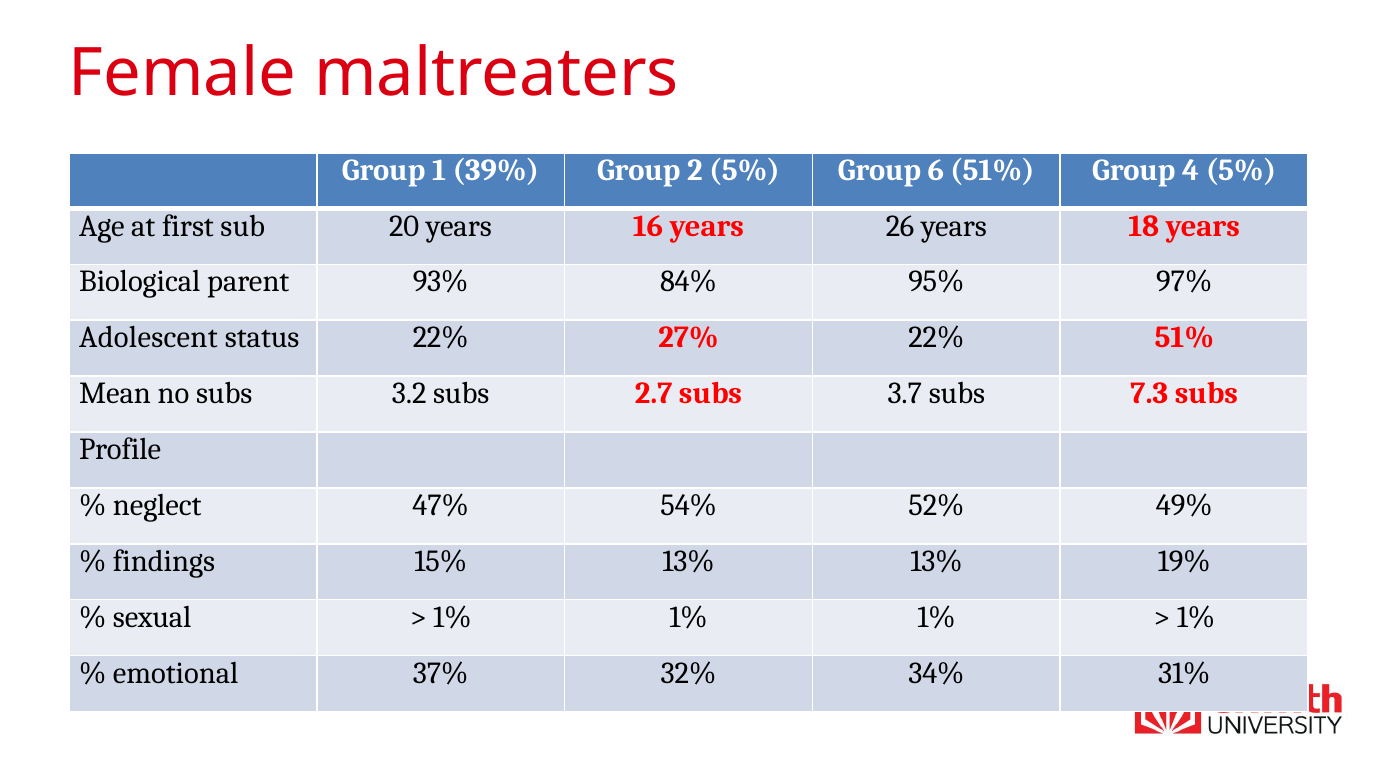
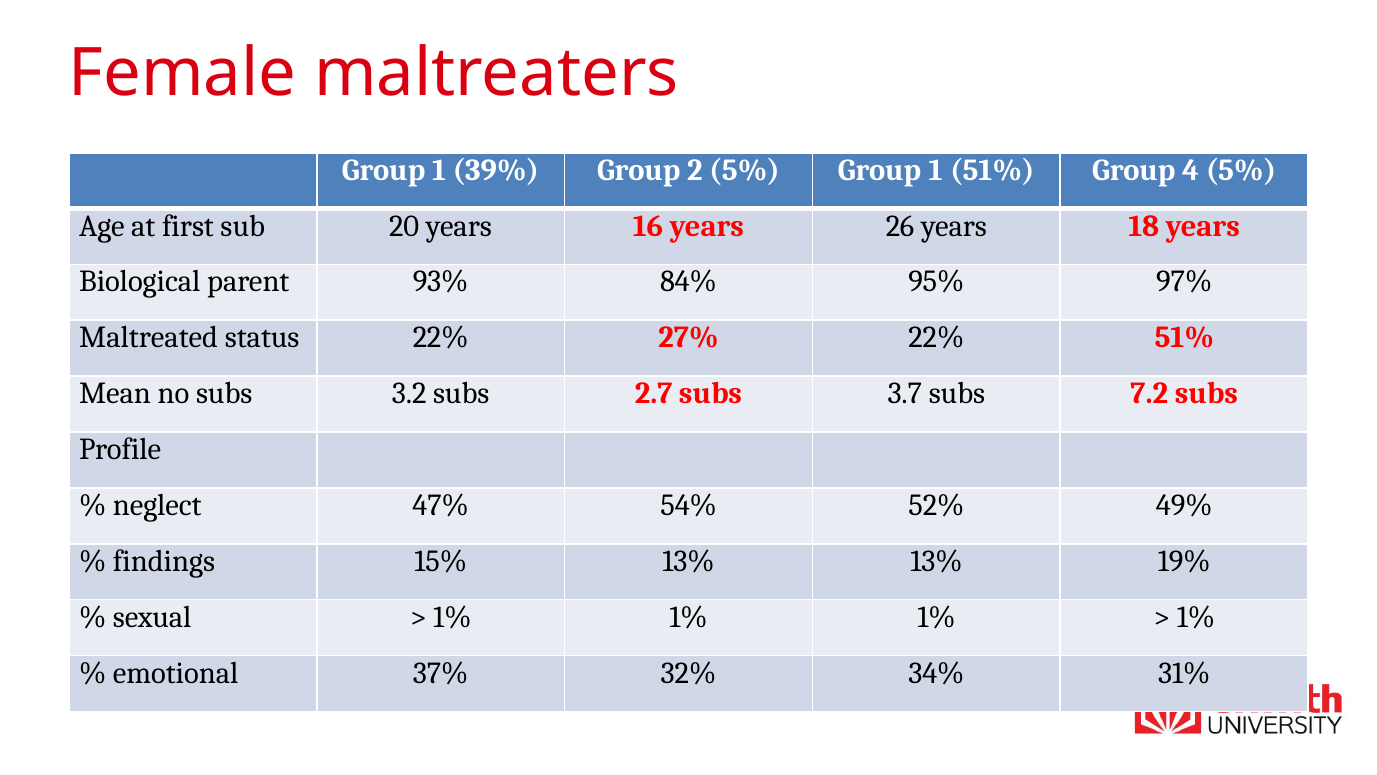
5% Group 6: 6 -> 1 (936, 170)
Adolescent: Adolescent -> Maltreated (149, 338)
7.3: 7.3 -> 7.2 (1149, 393)
